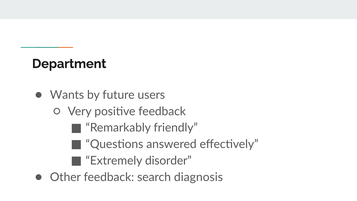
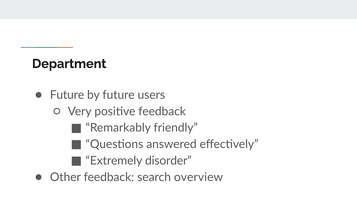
Wants: Wants -> Future (67, 95)
diagnosis: diagnosis -> overview (198, 177)
